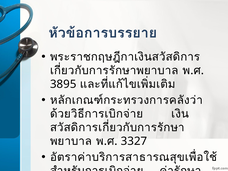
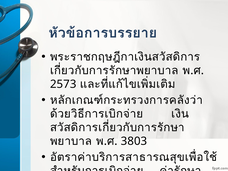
3895: 3895 -> 2573 (63, 84)
3327: 3327 -> 3803 (134, 141)
